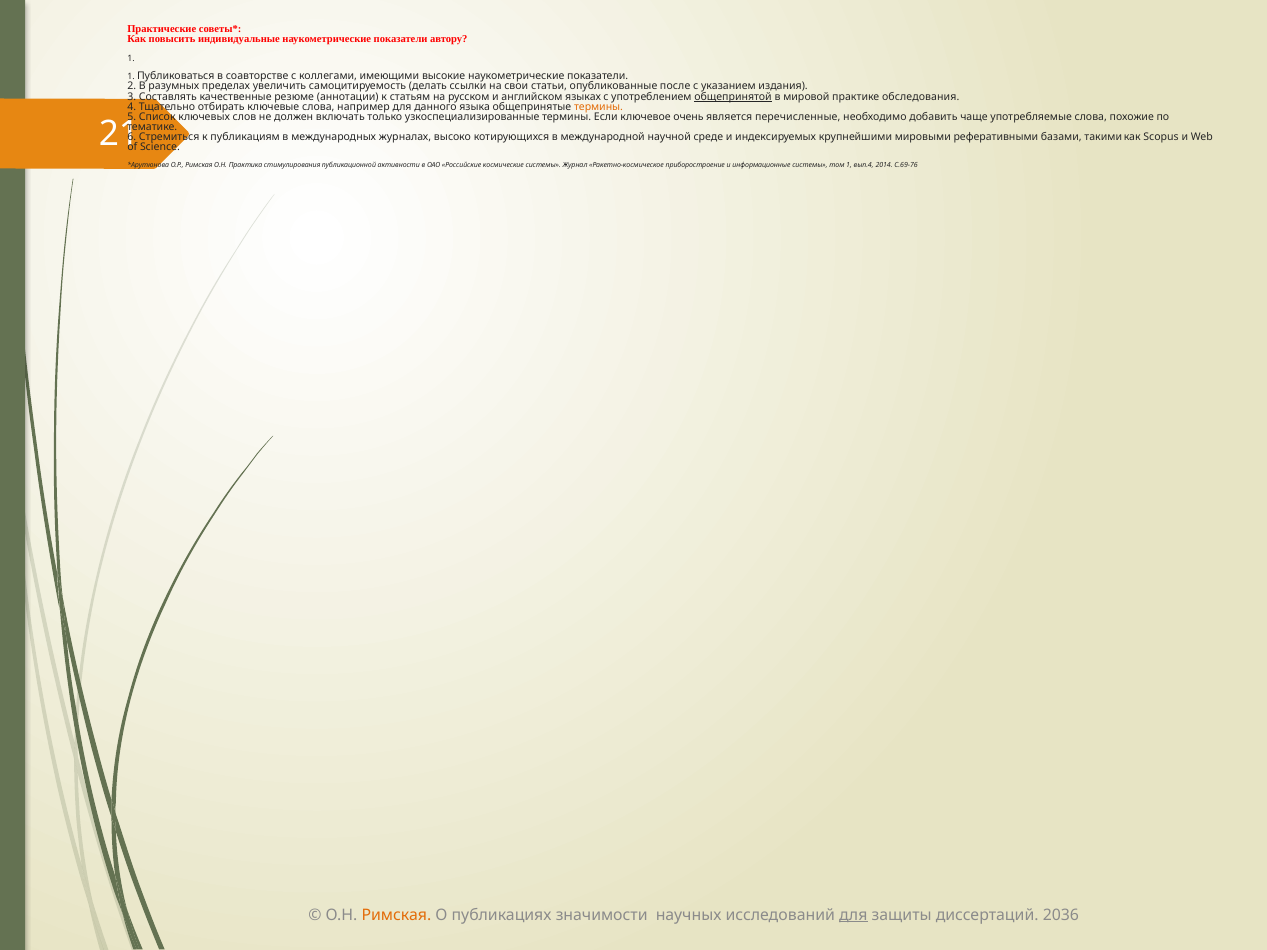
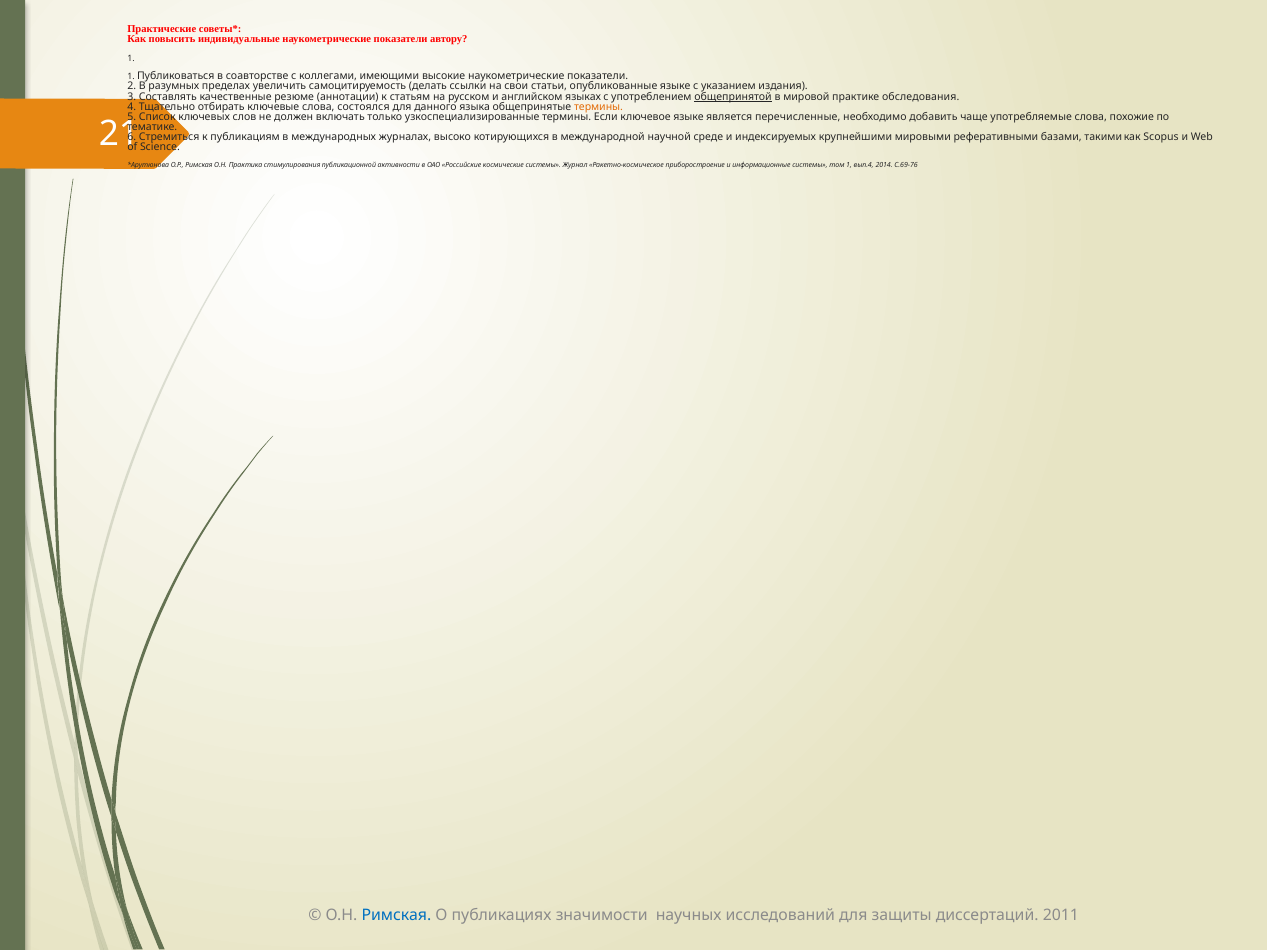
опубликованные после: после -> языке (675, 86)
например: например -> состоялся (363, 107)
ключевое очень: очень -> языке (689, 117)
Римская colour: orange -> blue (396, 915)
для underline: present -> none (853, 915)
2036: 2036 -> 2011 (1061, 915)
